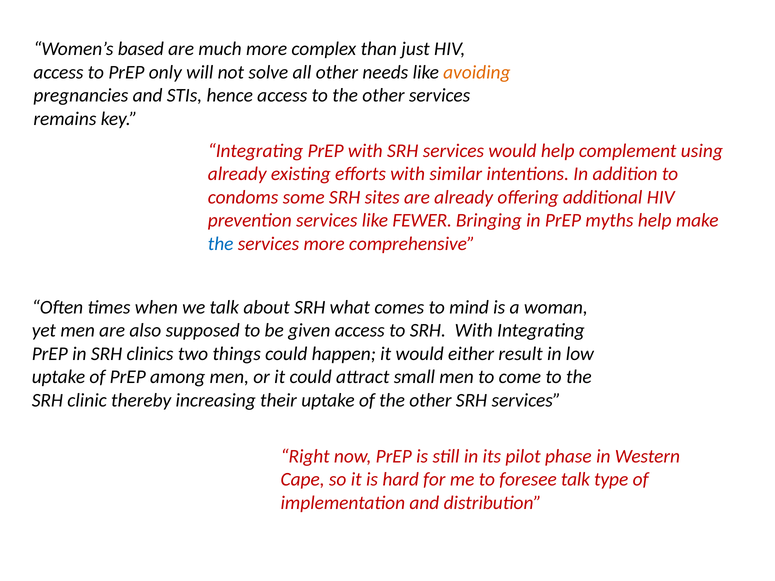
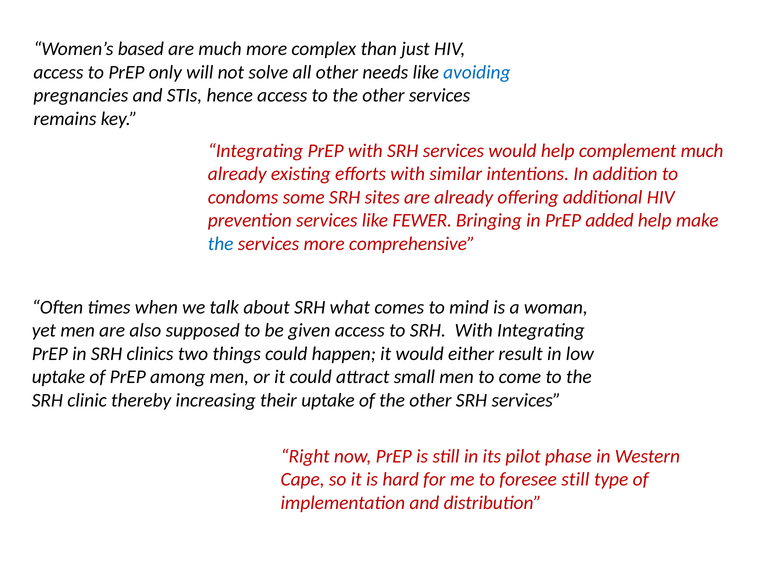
avoiding colour: orange -> blue (477, 72)
complement using: using -> much (702, 151)
myths: myths -> added (610, 221)
foresee talk: talk -> still (575, 480)
